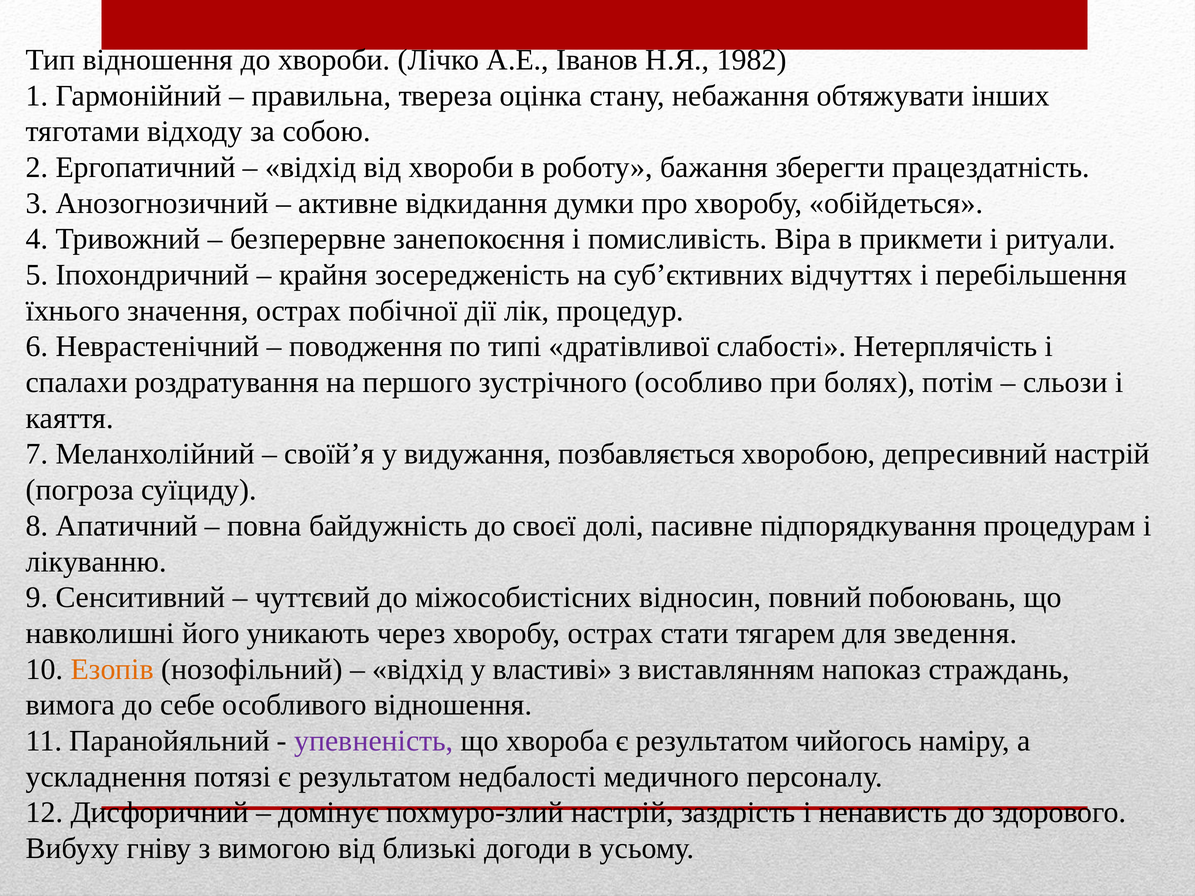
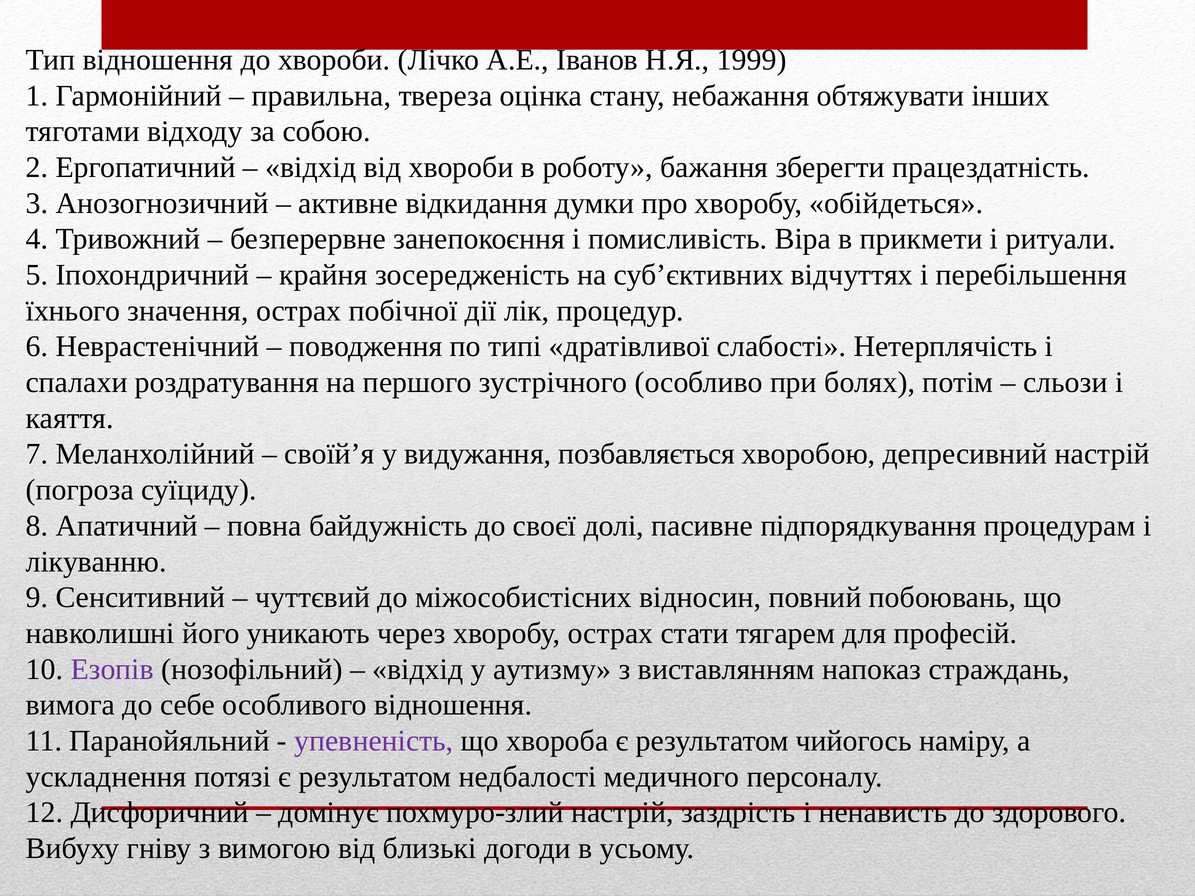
1982: 1982 -> 1999 (752, 60)
зведення: зведення -> професій (956, 634)
Езопів colour: orange -> purple (112, 669)
властиві: властиві -> аутизму (552, 669)
